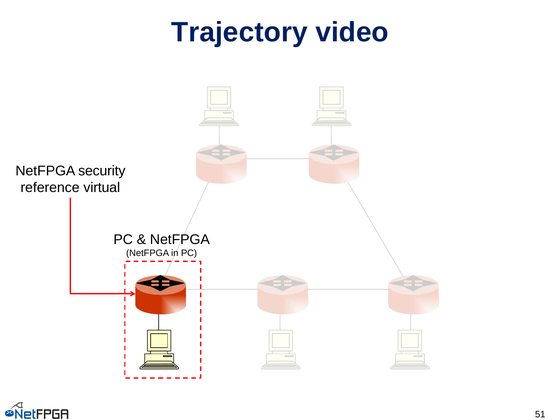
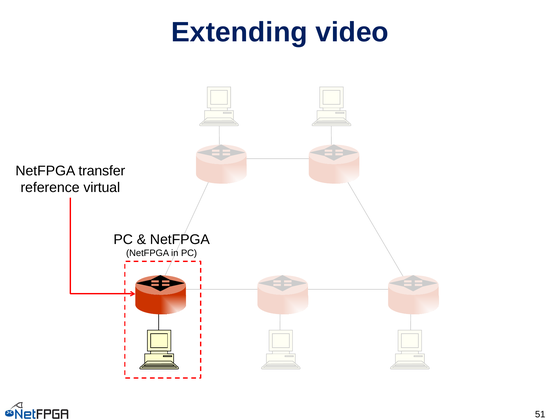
Trajectory: Trajectory -> Extending (239, 32)
security: security -> transfer (102, 171)
